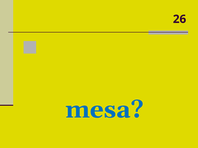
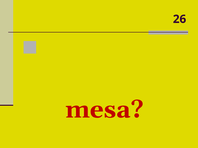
mesa colour: blue -> red (104, 110)
